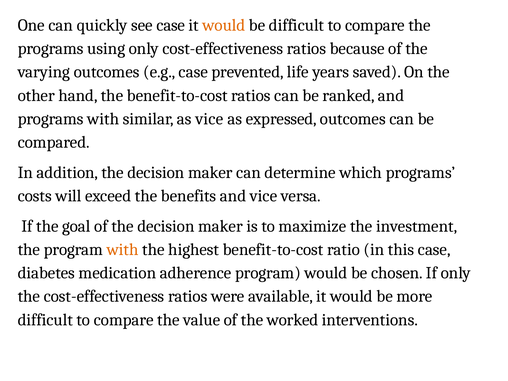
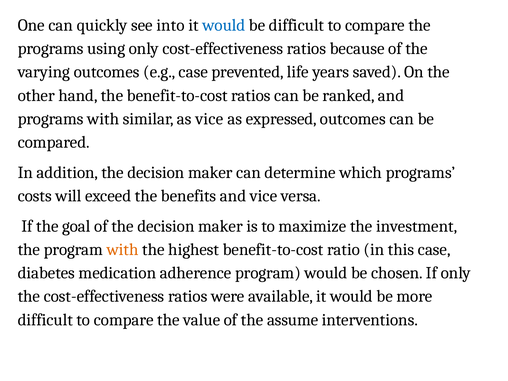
see case: case -> into (171, 25)
would colour: orange -> blue (224, 25)
worked: worked -> assume (293, 320)
